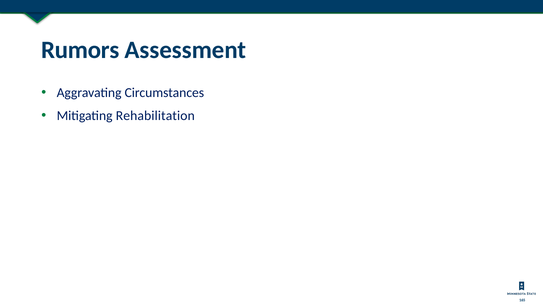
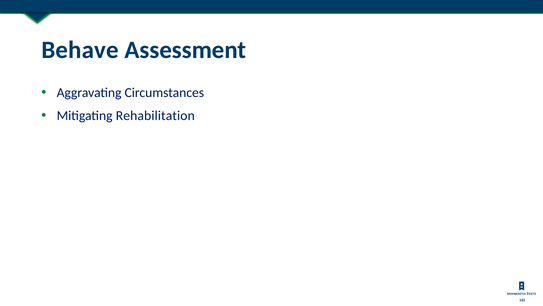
Rumors: Rumors -> Behave (80, 50)
